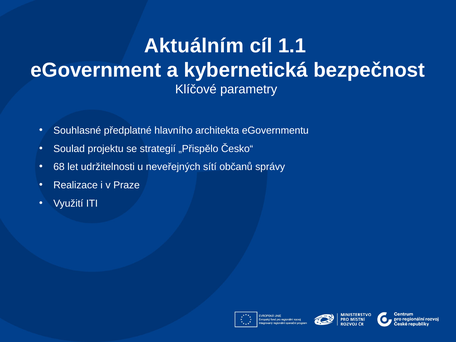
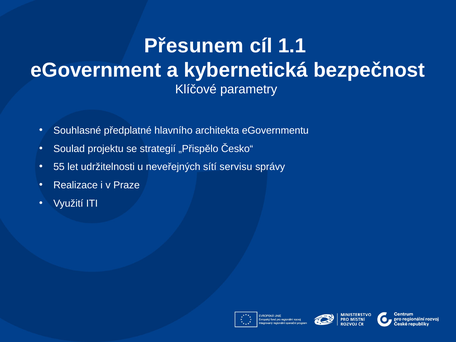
Aktuálním: Aktuálním -> Přesunem (194, 46)
68: 68 -> 55 (59, 167)
občanů: občanů -> servisu (236, 167)
